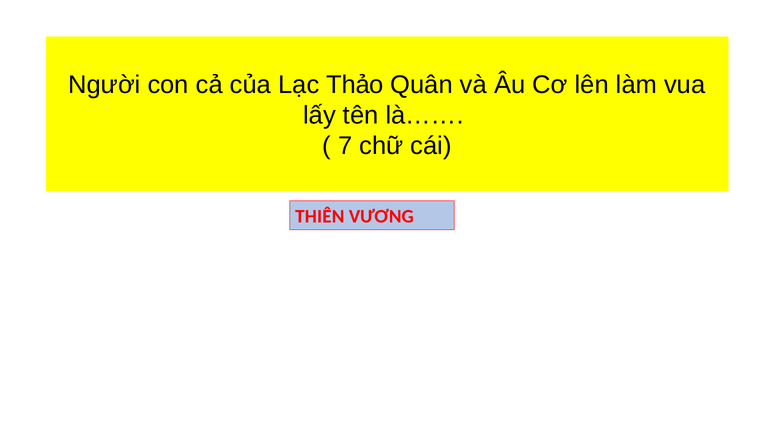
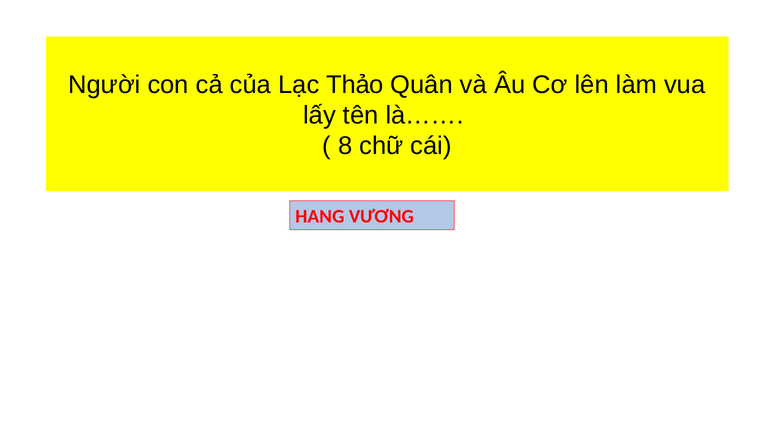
7: 7 -> 8 (345, 146)
THIÊN: THIÊN -> HANG (320, 217)
